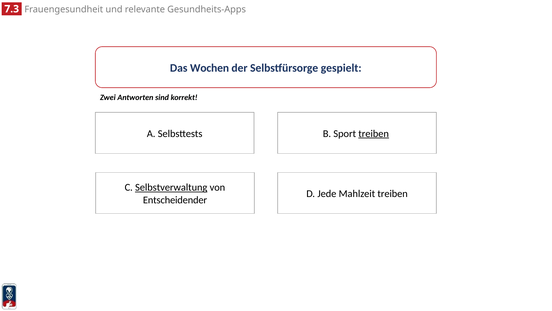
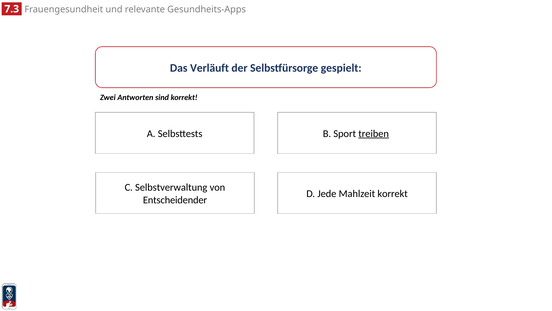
Wochen: Wochen -> Verläuft (210, 68)
Selbstverwaltung underline: present -> none (171, 187)
Mahlzeit treiben: treiben -> korrekt (393, 193)
